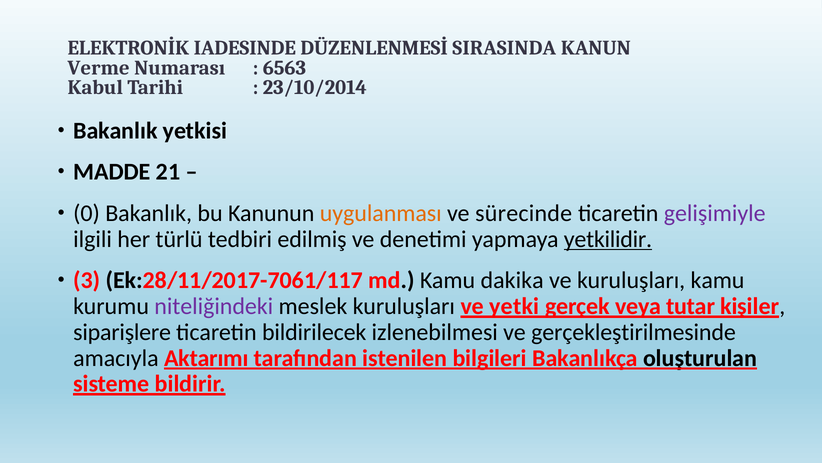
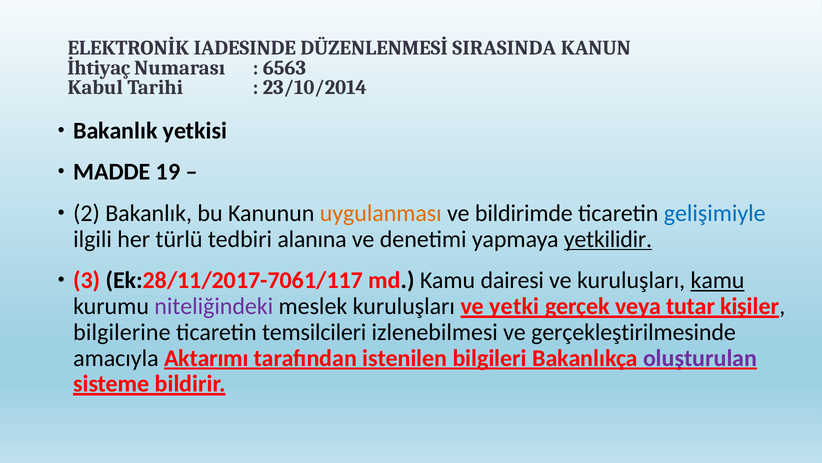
Verme: Verme -> İhtiyaç (99, 68)
21: 21 -> 19 (168, 172)
0: 0 -> 2 (87, 213)
sürecinde: sürecinde -> bildirimde (524, 213)
gelişimiyle colour: purple -> blue (715, 213)
edilmiş: edilmiş -> alanına (312, 239)
dakika: dakika -> dairesi (512, 280)
kamu underline: none -> present (718, 280)
siparişlere: siparişlere -> bilgilerine (122, 332)
bildirilecek: bildirilecek -> temsilcileri (314, 332)
oluşturulan colour: black -> purple (700, 358)
